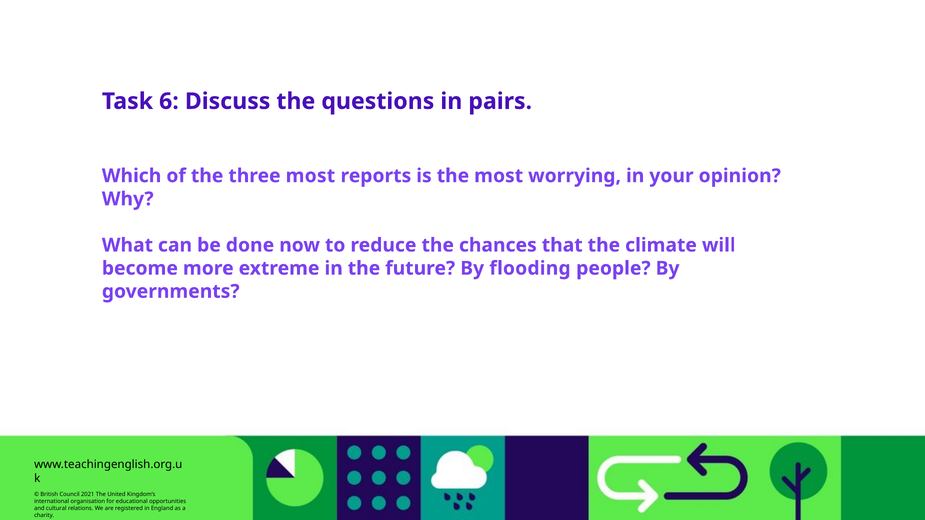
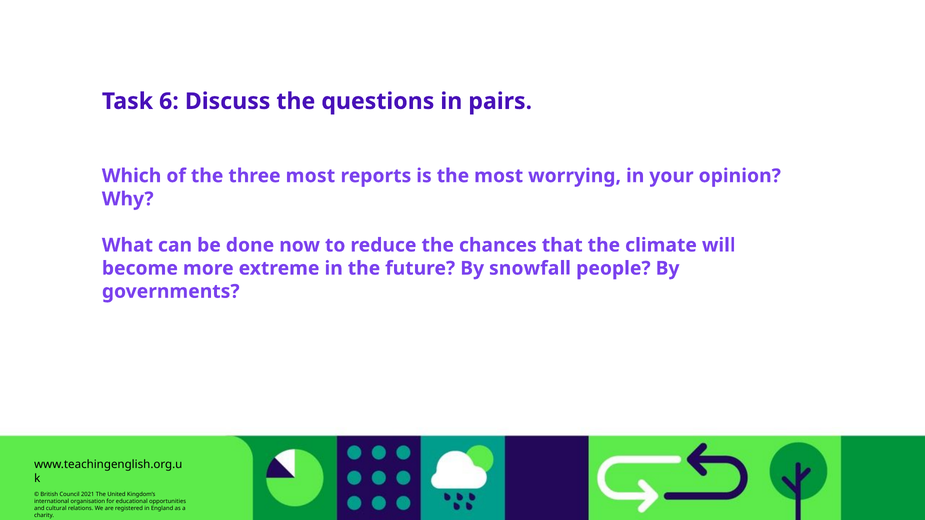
flooding: flooding -> snowfall (530, 268)
